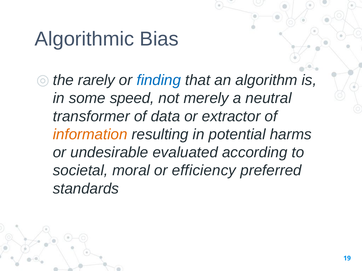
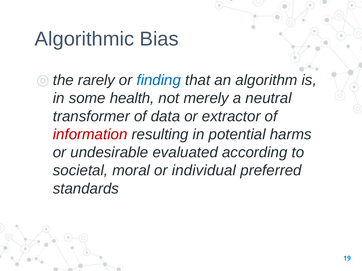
speed: speed -> health (132, 98)
information colour: orange -> red (90, 135)
efficiency: efficiency -> individual (204, 171)
